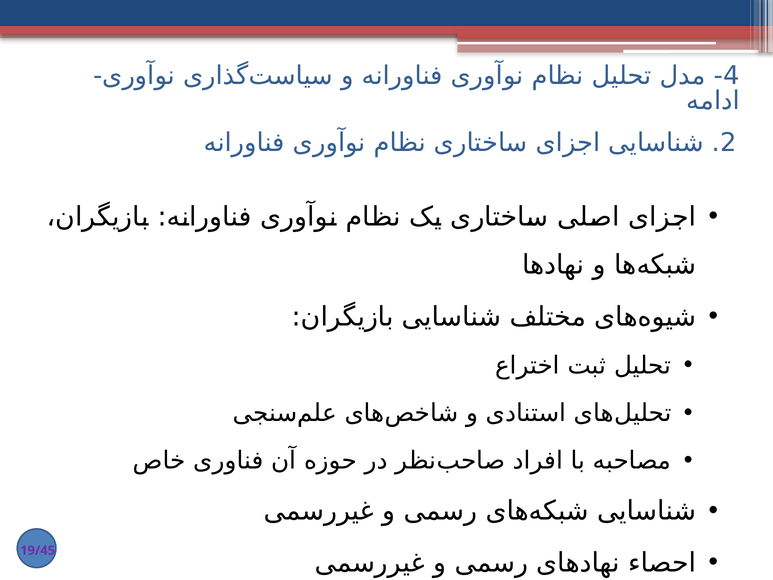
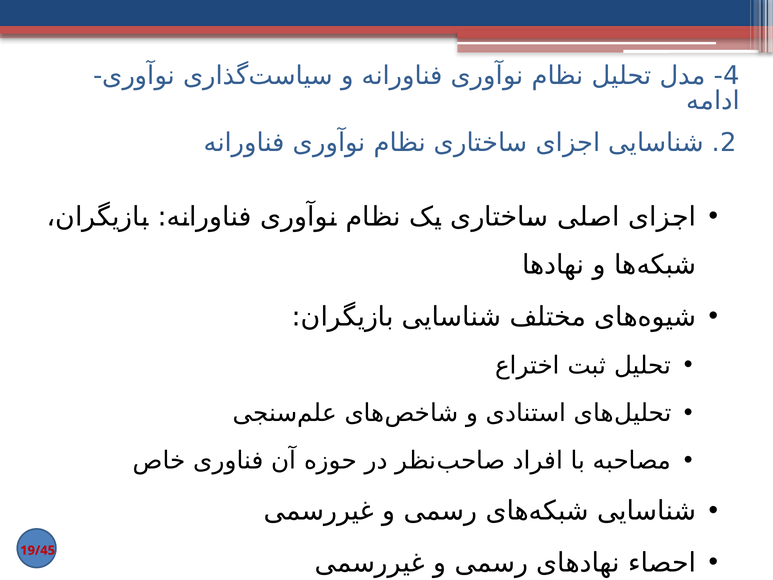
19/45 colour: purple -> red (38, 550)
